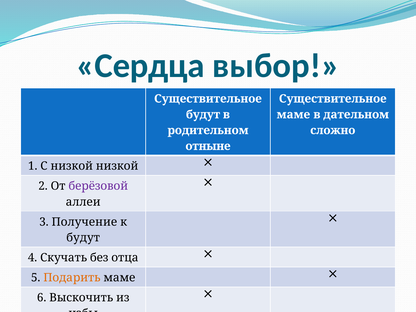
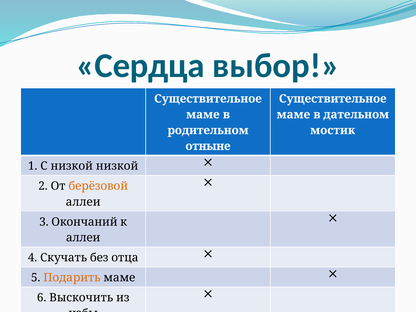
будут: будут -> маме (203, 115)
сложно: сложно -> мостик (333, 130)
берёзовой colour: purple -> orange (98, 186)
Получение: Получение -> Окончаний (84, 222)
будут: будут -> аллеи (83, 238)
